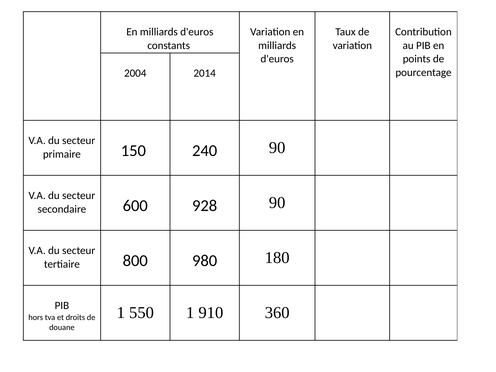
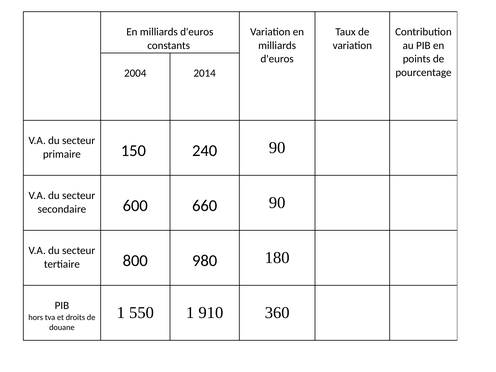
928: 928 -> 660 (205, 206)
